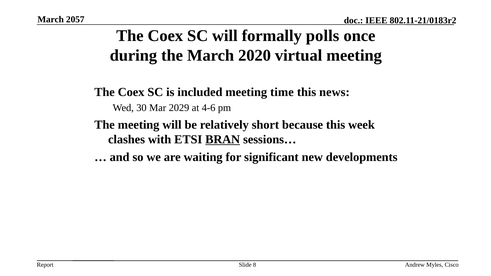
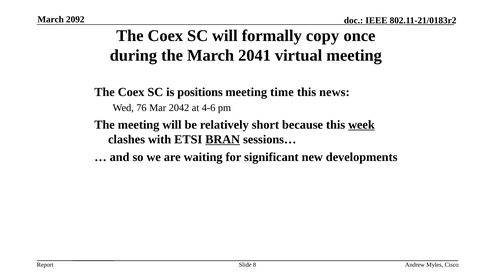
2057: 2057 -> 2092 (75, 20)
polls: polls -> copy (323, 36)
2020: 2020 -> 2041 (255, 55)
included: included -> positions (200, 92)
30: 30 -> 76 (141, 108)
2029: 2029 -> 2042 (179, 108)
week underline: none -> present (361, 125)
